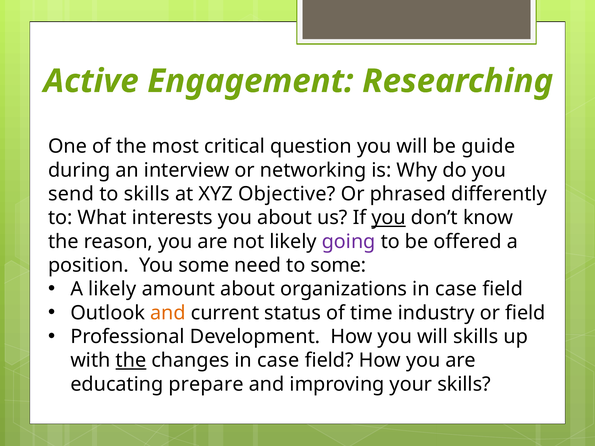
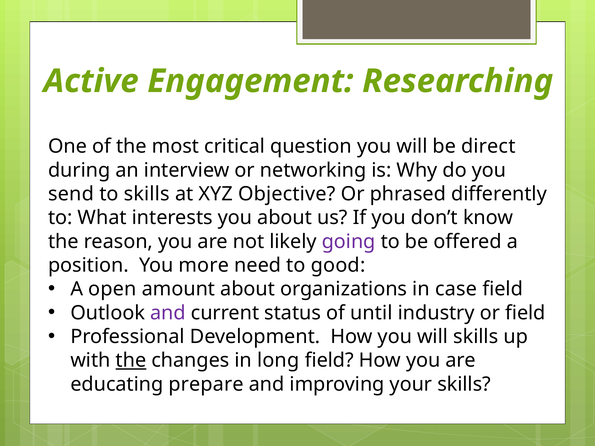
guide: guide -> direct (488, 146)
you underline: present -> none (389, 218)
You some: some -> more (204, 265)
to some: some -> good (338, 265)
A likely: likely -> open (112, 289)
and colour: orange -> purple (168, 313)
time: time -> until (371, 313)
changes in case: case -> long (278, 361)
